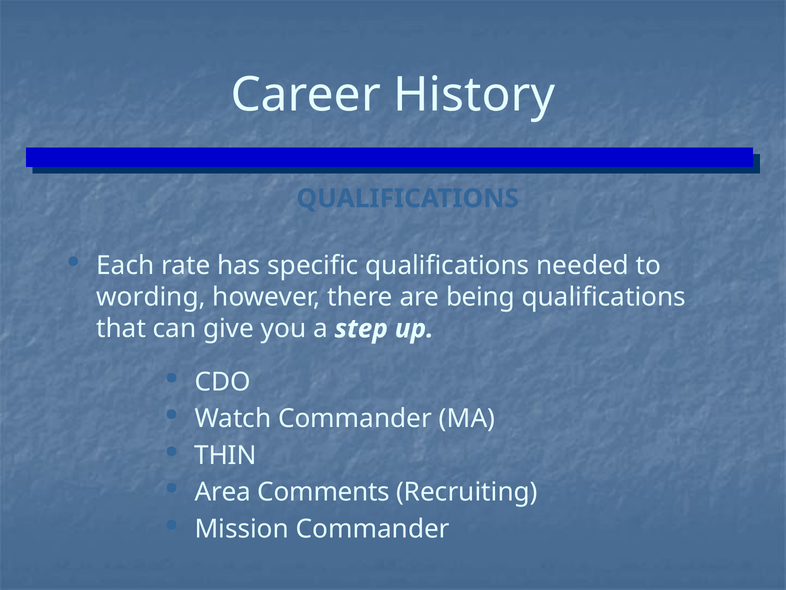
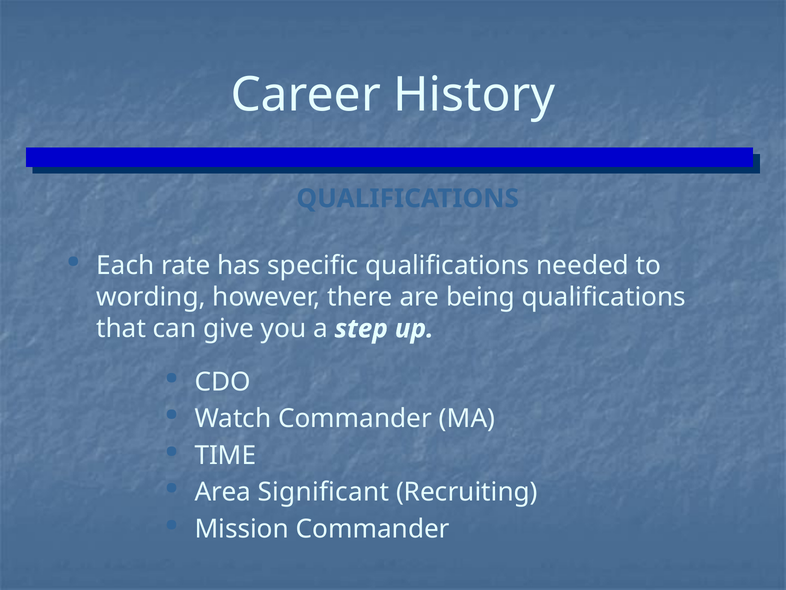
THIN: THIN -> TIME (225, 455)
Comments: Comments -> Significant (323, 492)
